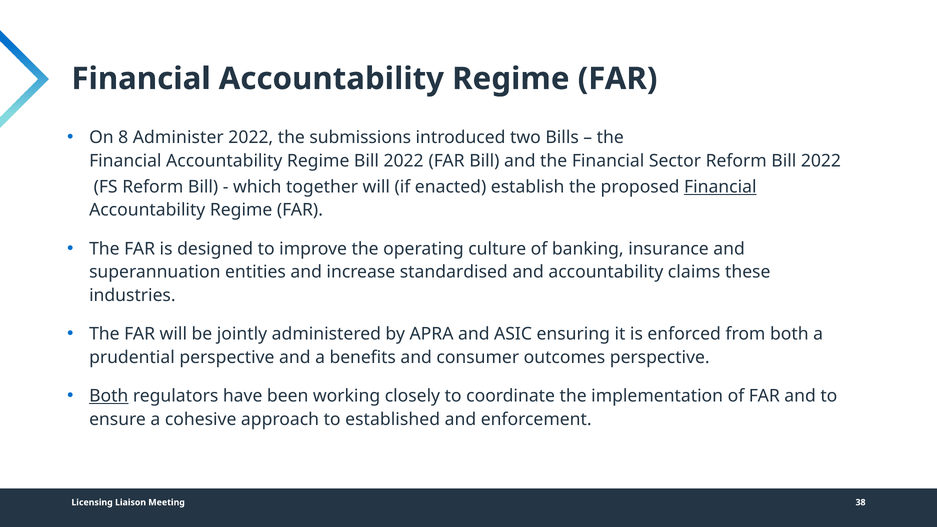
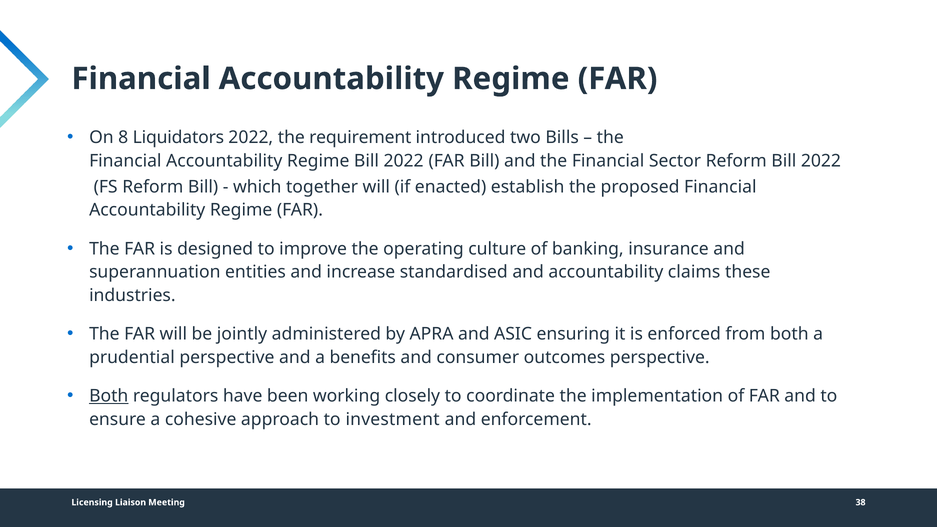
Administer: Administer -> Liquidators (178, 138)
submissions: submissions -> requirement (360, 138)
Financial underline: present -> none (720, 187)
established: established -> investment (393, 419)
